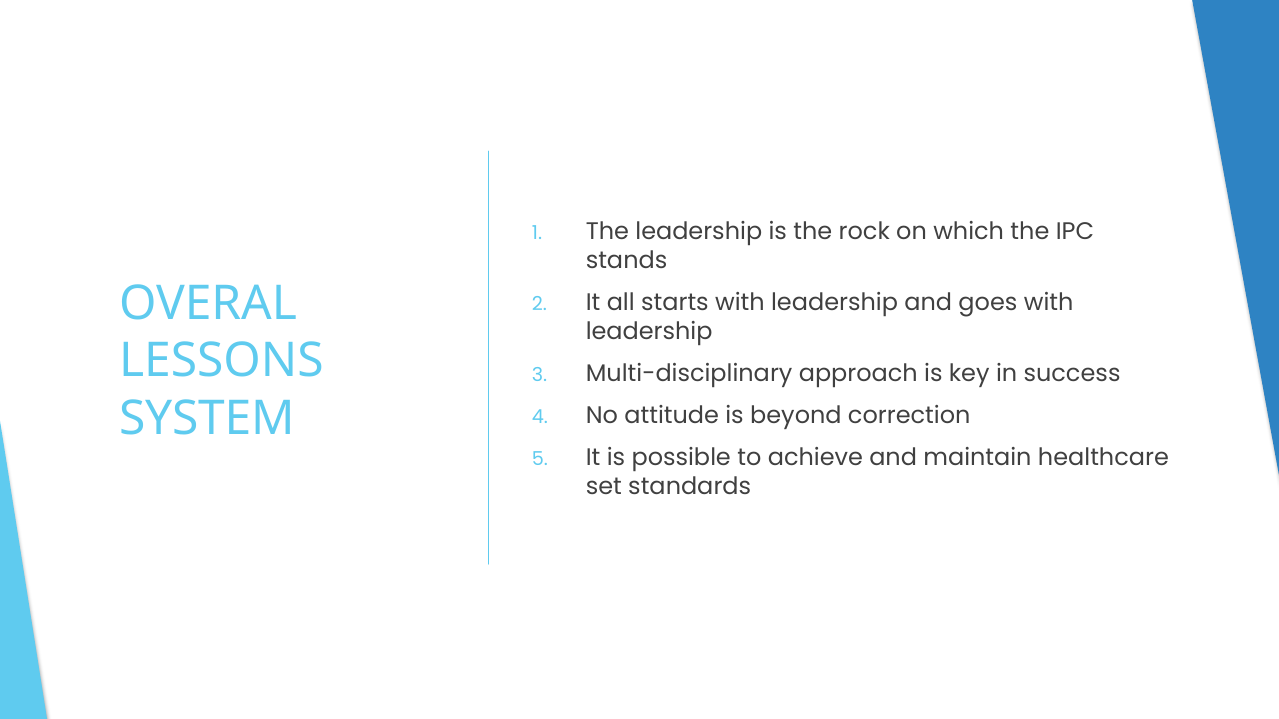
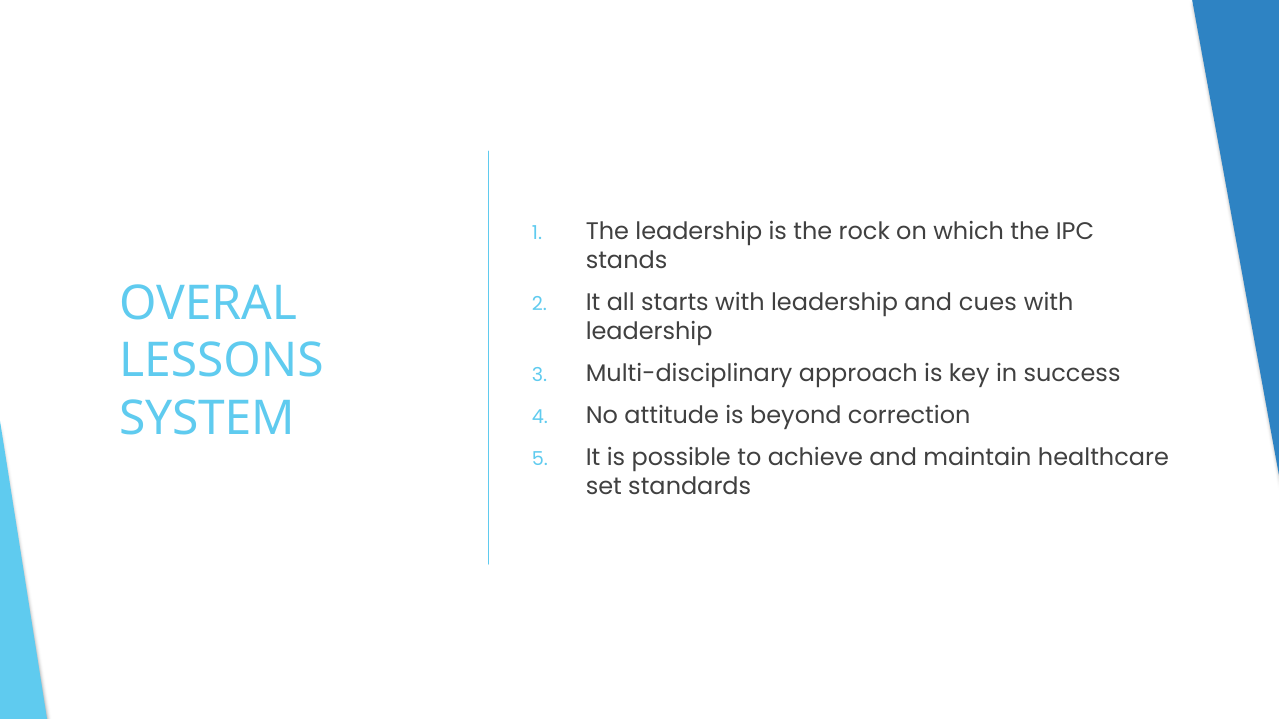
goes: goes -> cues (988, 303)
